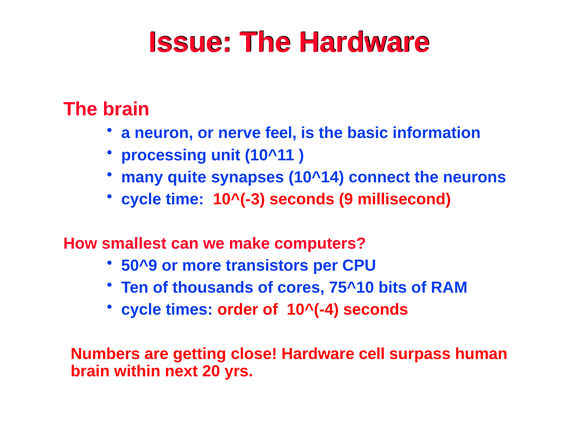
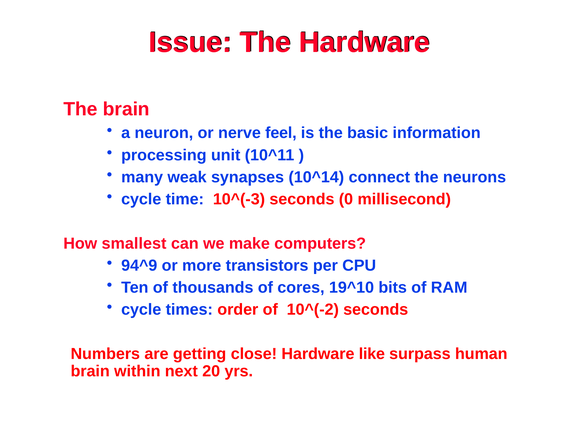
quite: quite -> weak (187, 177)
9: 9 -> 0 (346, 199)
50^9: 50^9 -> 94^9 (139, 266)
75^10: 75^10 -> 19^10 (352, 288)
10^(-4: 10^(-4 -> 10^(-2 (313, 310)
cell: cell -> like (372, 354)
